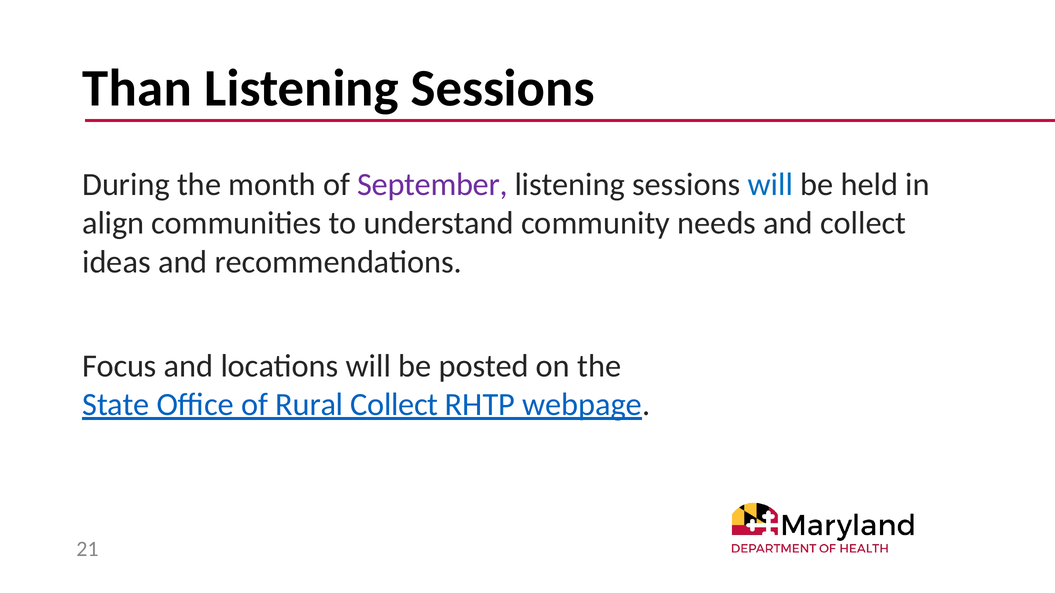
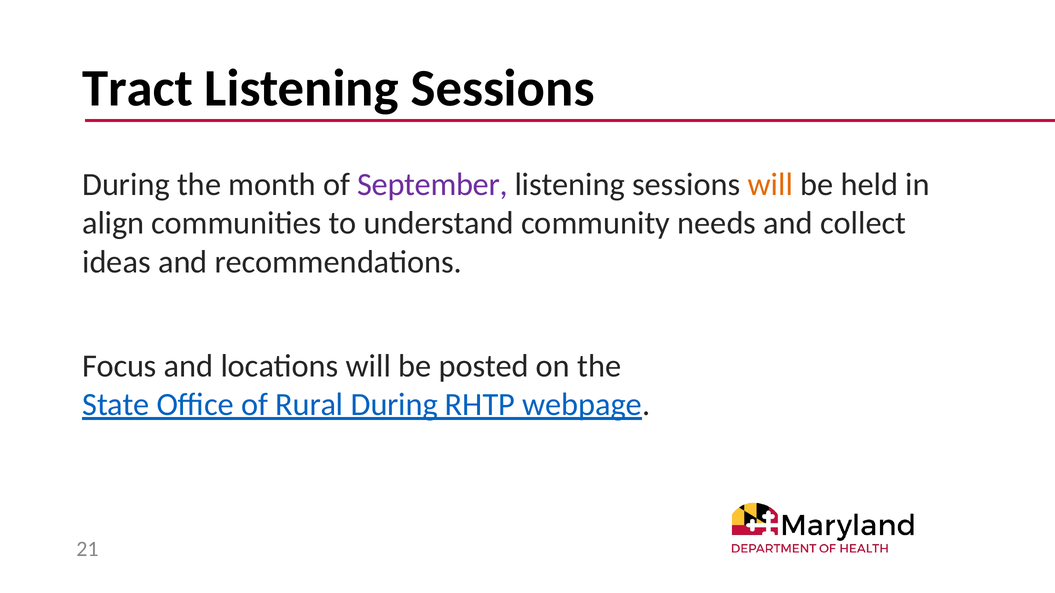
Than: Than -> Tract (137, 89)
will colour: blue -> orange (770, 184)
Rural Collect: Collect -> During (394, 405)
